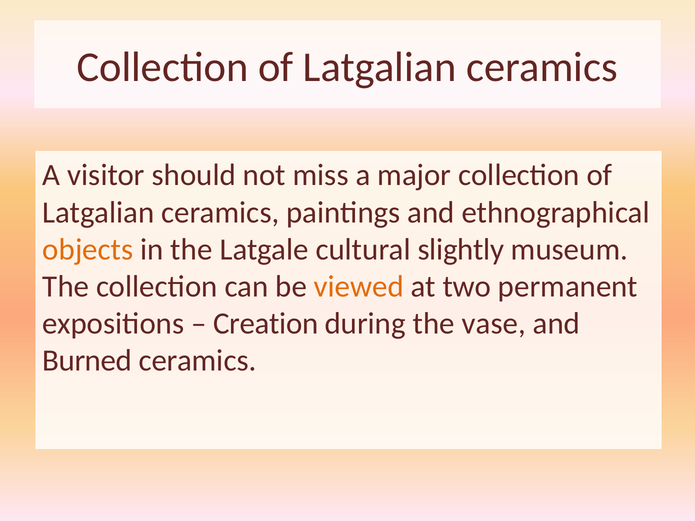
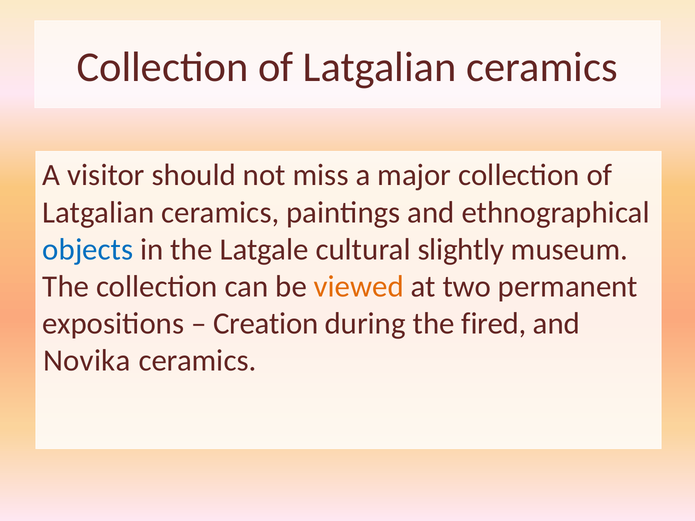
objects colour: orange -> blue (88, 250)
vase: vase -> fired (494, 324)
Burned: Burned -> Novika (87, 361)
